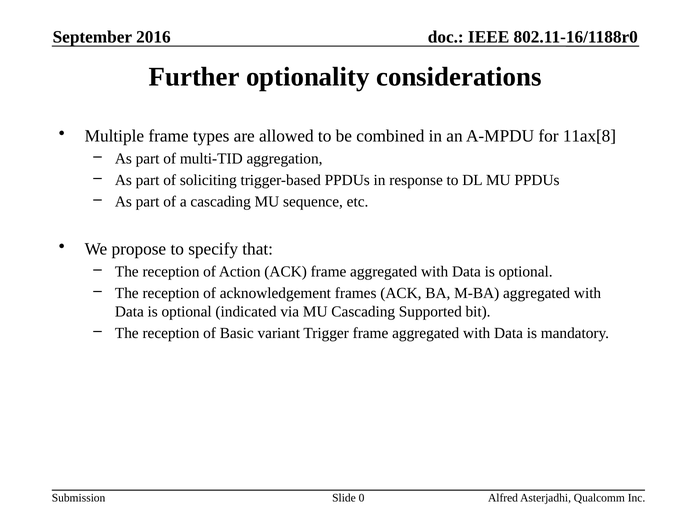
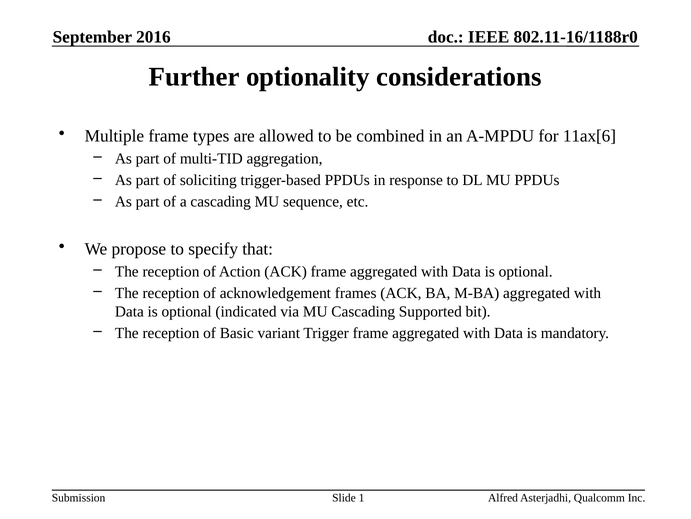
11ax[8: 11ax[8 -> 11ax[6 (589, 136)
0: 0 -> 1 (362, 497)
